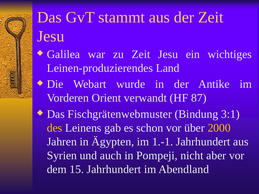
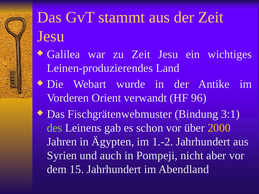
87: 87 -> 96 (199, 98)
des colour: yellow -> light green (55, 128)
1.-1: 1.-1 -> 1.-2 (163, 142)
